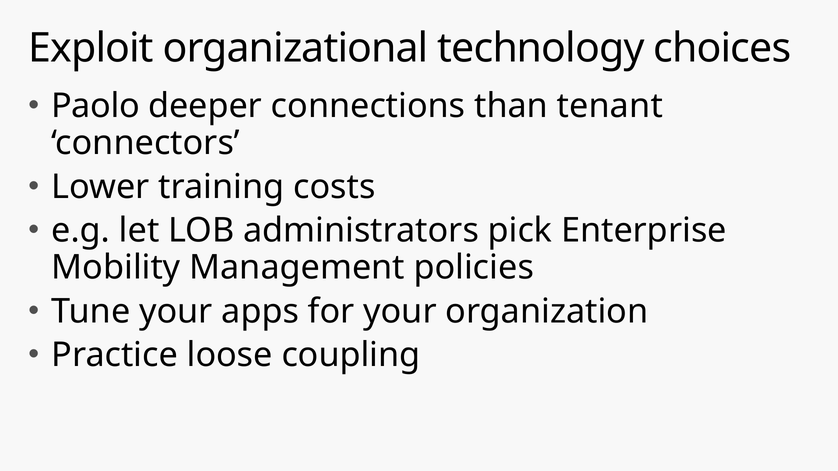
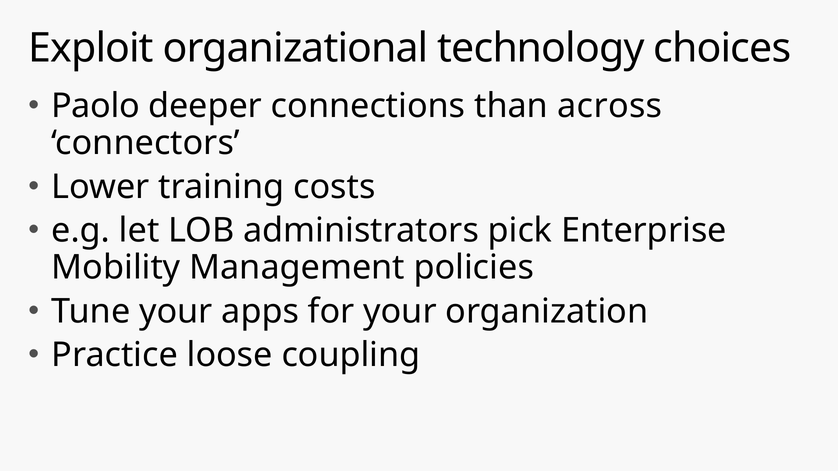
tenant: tenant -> across (610, 106)
